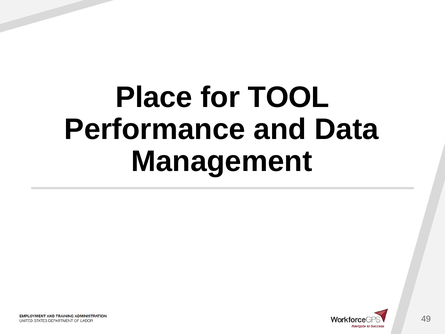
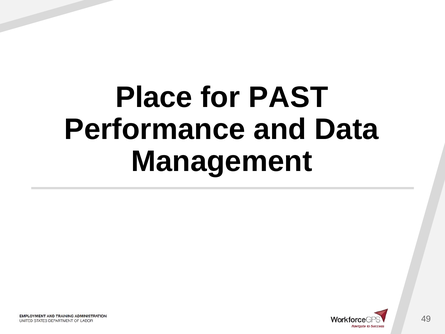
TOOL: TOOL -> PAST (288, 97)
